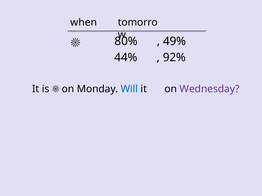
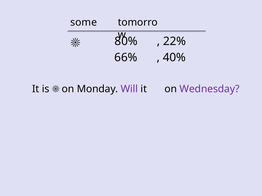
when: when -> some (84, 22)
49%: 49% -> 22% (175, 41)
44%: 44% -> 66% (126, 58)
92%: 92% -> 40% (174, 58)
Will colour: blue -> purple (129, 89)
